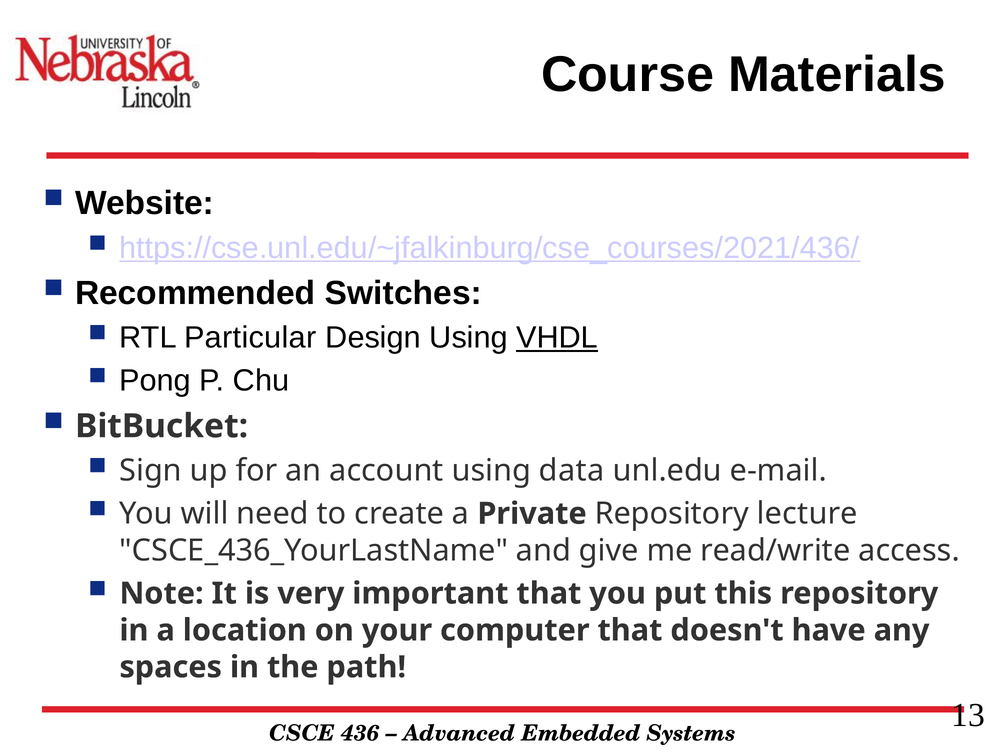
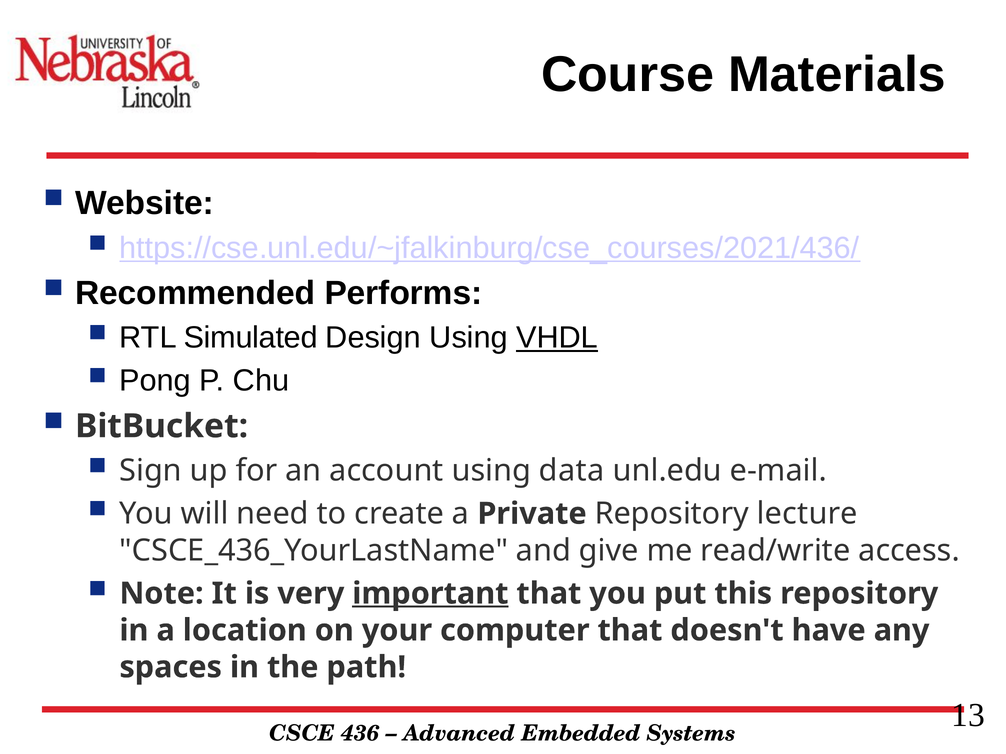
Switches: Switches -> Performs (403, 294)
Particular: Particular -> Simulated (251, 338)
important underline: none -> present (430, 594)
